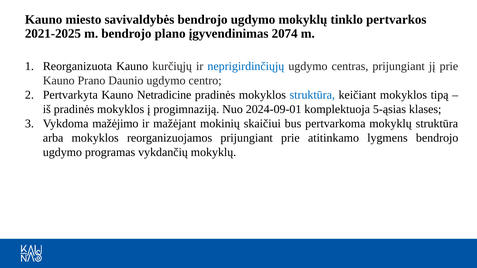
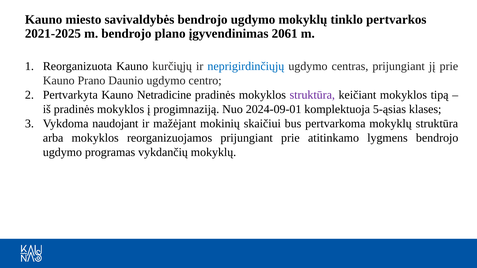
2074: 2074 -> 2061 (285, 34)
struktūra colour: blue -> purple (312, 95)
mažėjimo: mažėjimo -> naudojant (115, 124)
